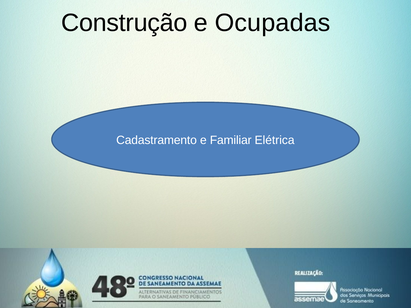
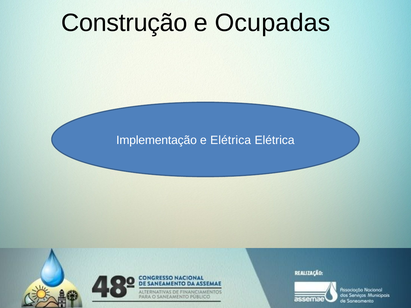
Cadastramento: Cadastramento -> Implementação (157, 140)
e Familiar: Familiar -> Elétrica (231, 140)
